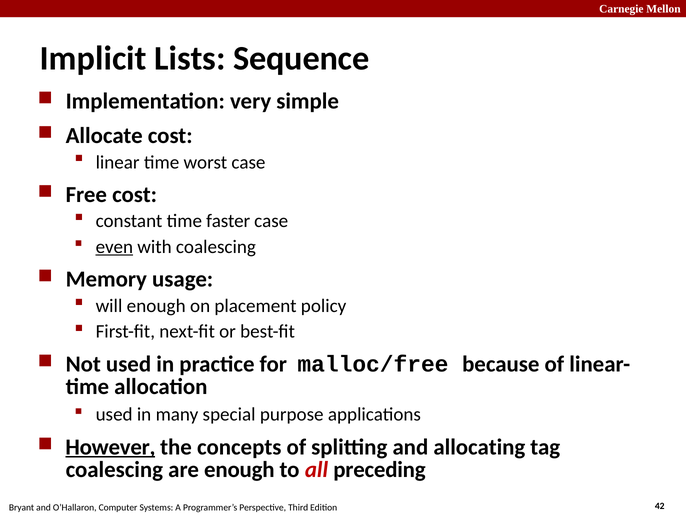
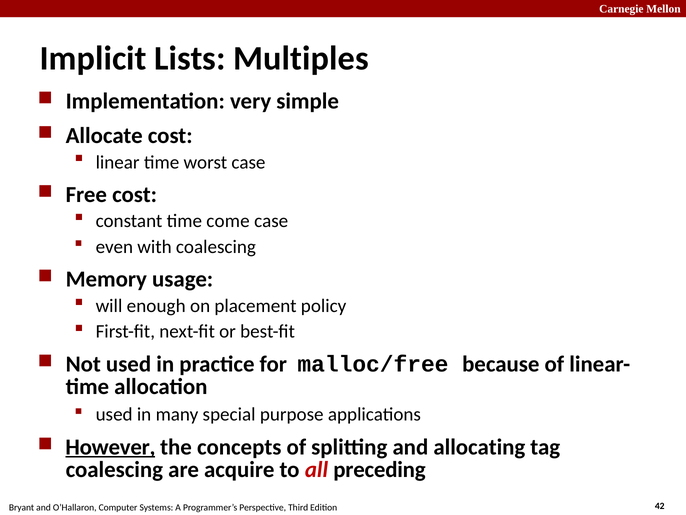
Sequence: Sequence -> Multiples (301, 58)
faster: faster -> come (228, 221)
even underline: present -> none (114, 247)
are enough: enough -> acquire (239, 469)
